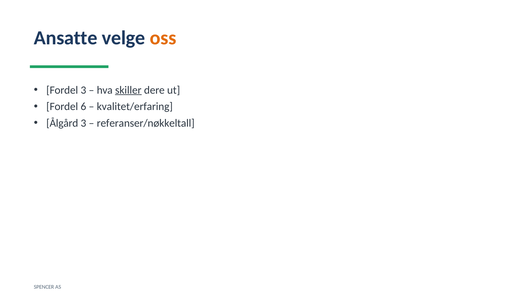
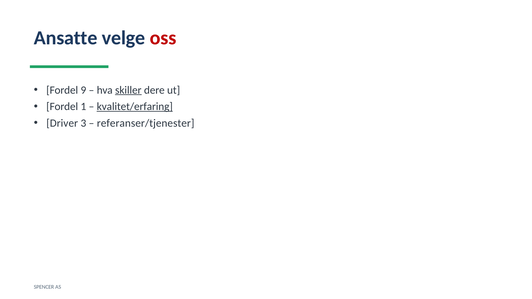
oss colour: orange -> red (163, 38)
Fordel 3: 3 -> 9 (83, 90)
6: 6 -> 1 (83, 107)
kvalitet/erfaring underline: none -> present (135, 107)
Ålgård: Ålgård -> Driver (62, 123)
referanser/nøkkeltall: referanser/nøkkeltall -> referanser/tjenester (146, 123)
